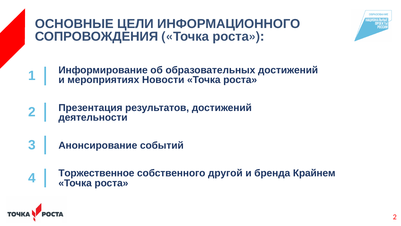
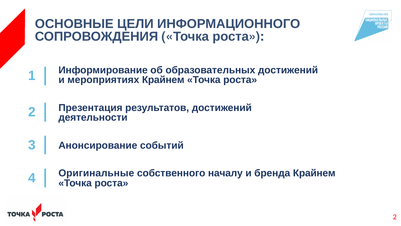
мероприятиях Новости: Новости -> Крайнем (163, 80)
Торжественное: Торжественное -> Оригинальные (96, 173)
другой: другой -> началу (225, 173)
